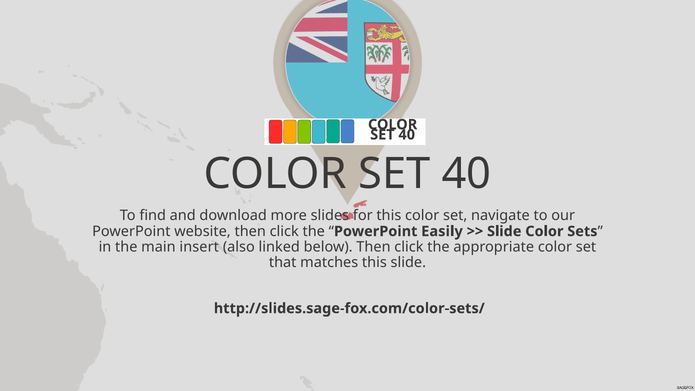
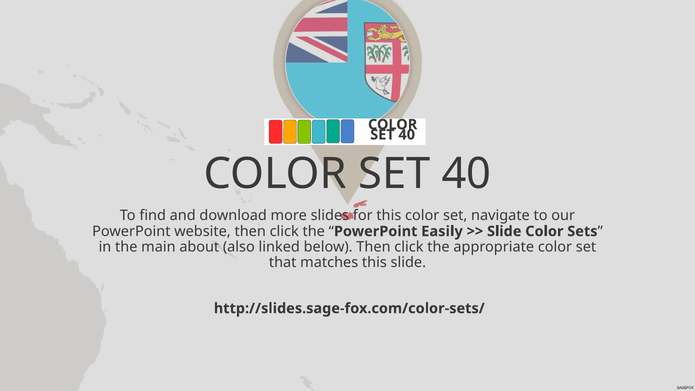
insert: insert -> about (199, 247)
